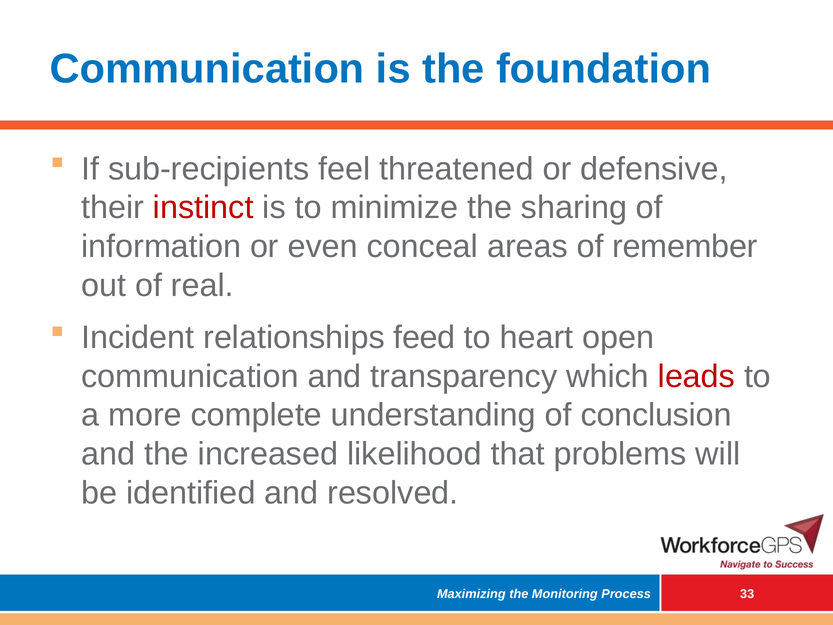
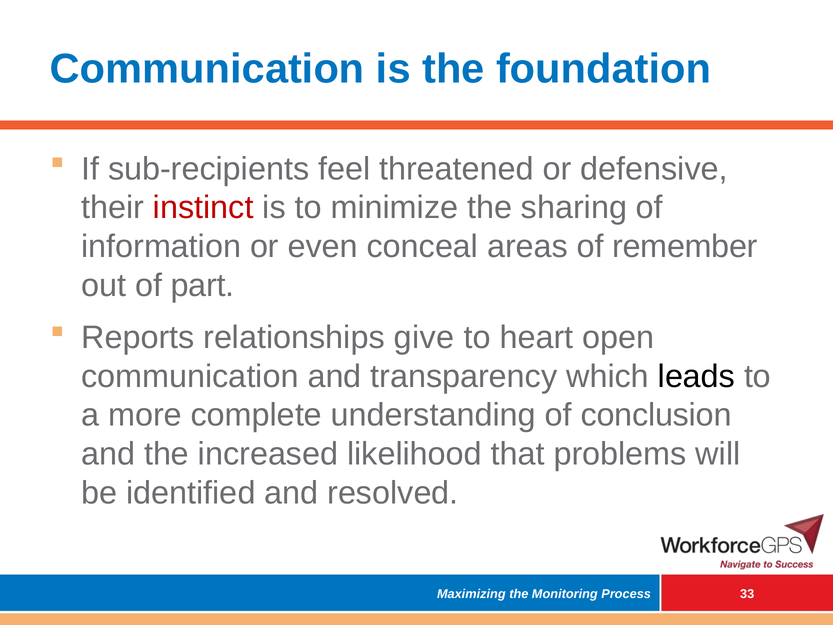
real: real -> part (203, 285)
Incident: Incident -> Reports (138, 337)
feed: feed -> give (424, 337)
leads colour: red -> black (697, 376)
